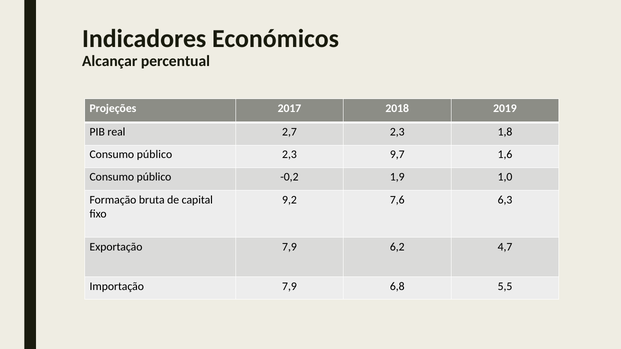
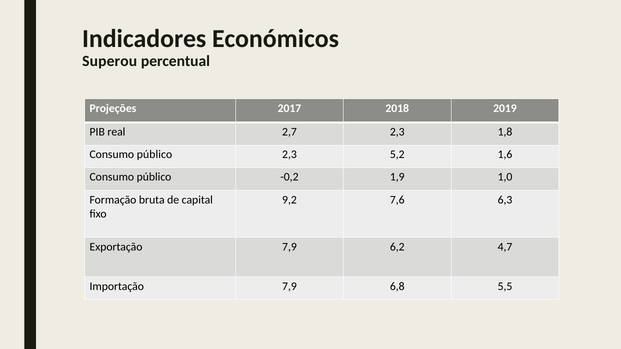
Alcançar: Alcançar -> Superou (110, 61)
9,7: 9,7 -> 5,2 (397, 155)
